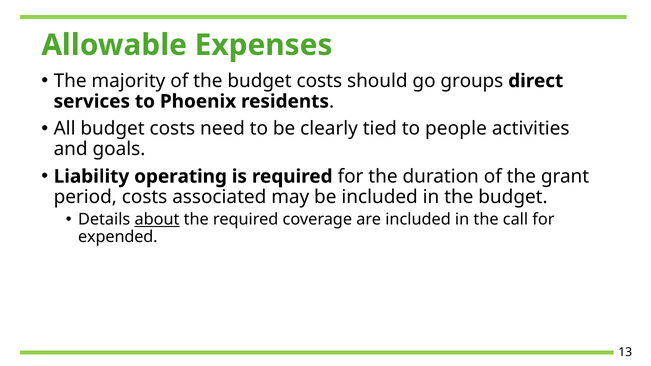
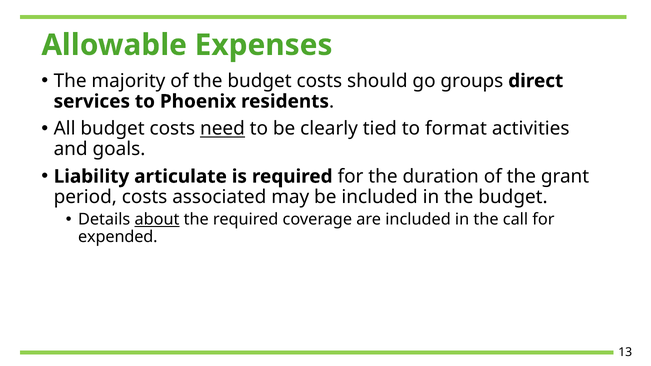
need underline: none -> present (222, 129)
people: people -> format (456, 129)
operating: operating -> articulate (181, 177)
